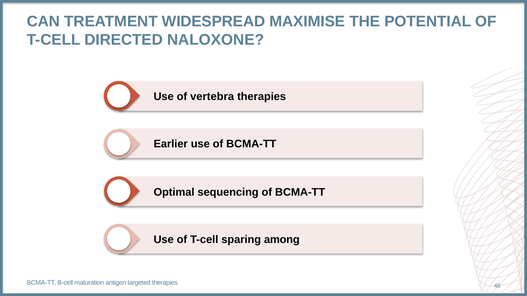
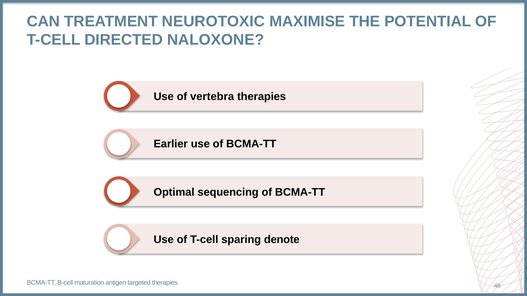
WIDESPREAD: WIDESPREAD -> NEUROTOXIC (213, 21)
among: among -> denote (282, 240)
